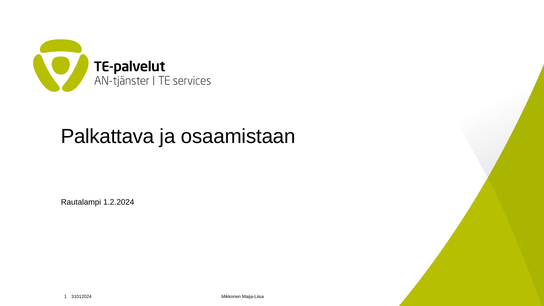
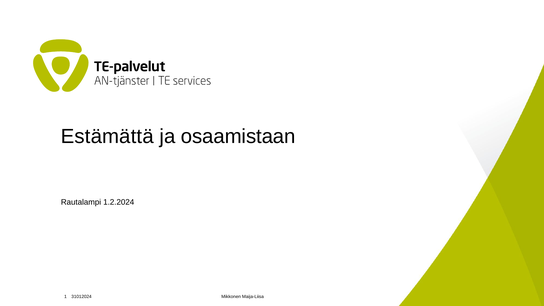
Palkattava: Palkattava -> Estämättä (107, 137)
